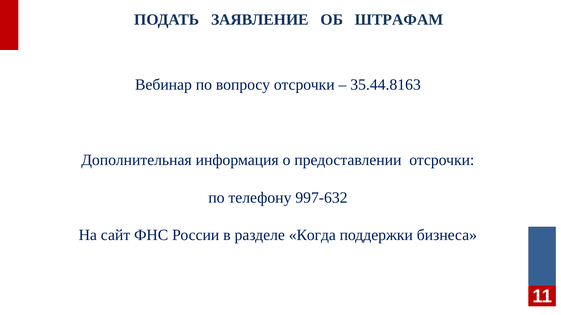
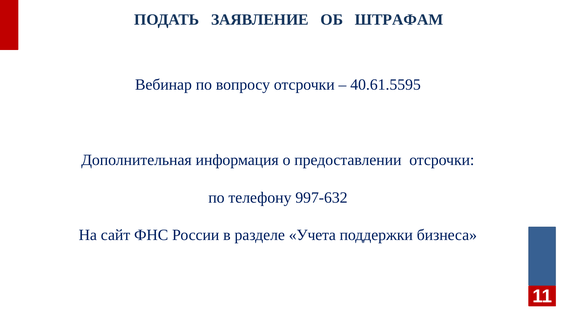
35.44.8163: 35.44.8163 -> 40.61.5595 (386, 85)
Когда: Когда -> Учета (312, 236)
